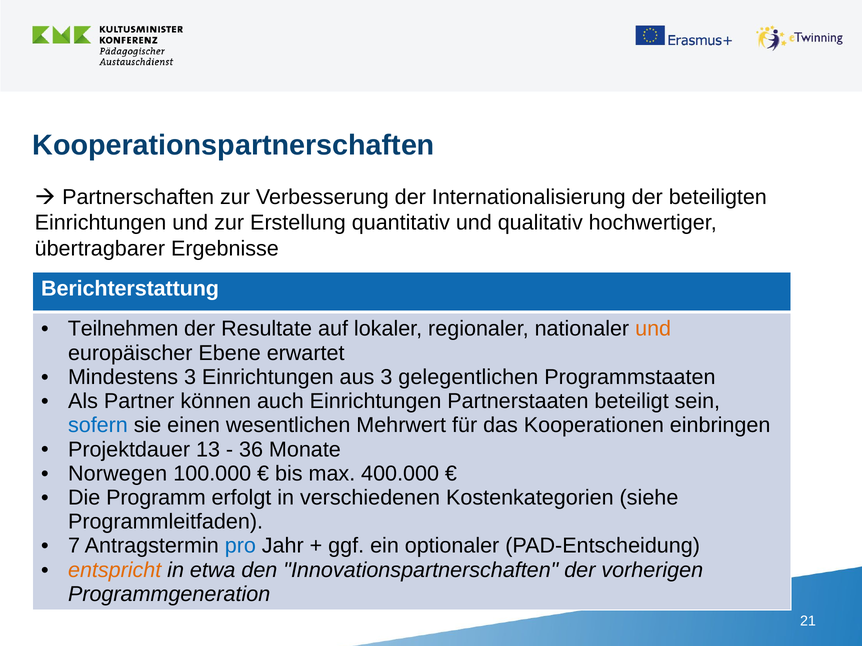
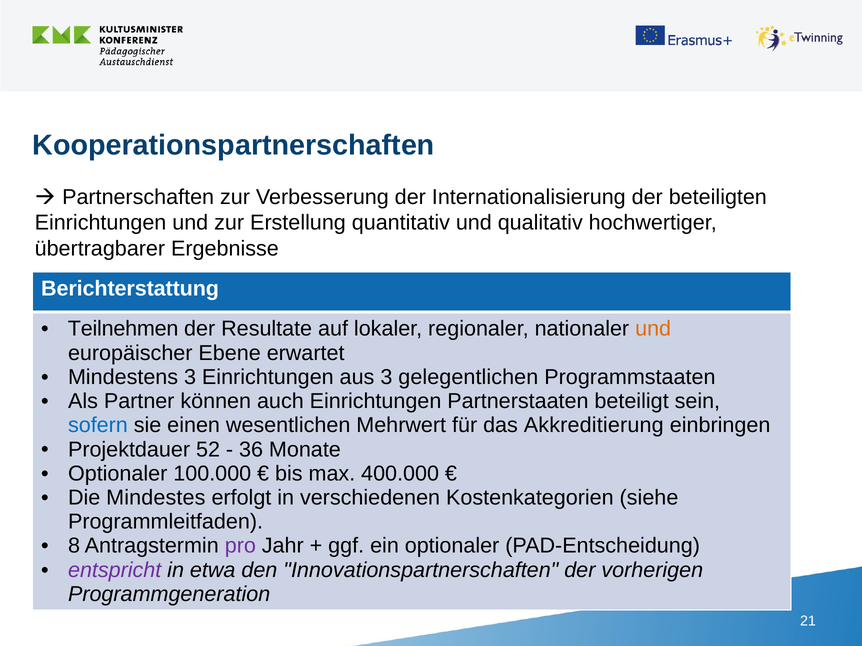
Kooperationen: Kooperationen -> Akkreditierung (594, 426)
13: 13 -> 52 (208, 450)
Norwegen: Norwegen -> Optionaler (118, 474)
Programm: Programm -> Mindestes (156, 498)
7: 7 -> 8 (74, 546)
pro colour: blue -> purple (240, 546)
entspricht colour: orange -> purple (115, 570)
